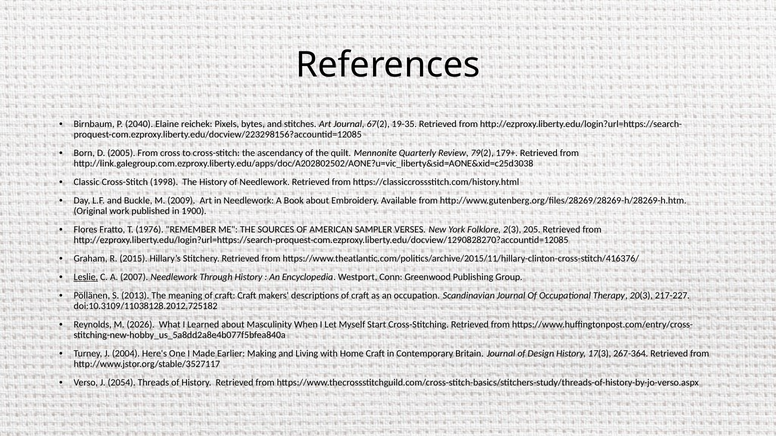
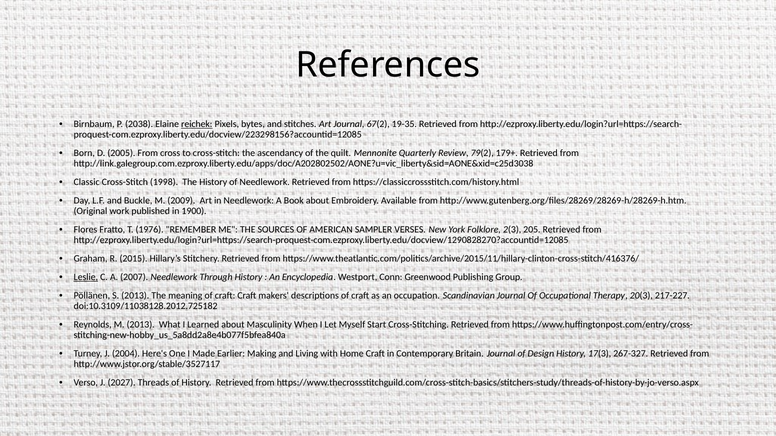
2040: 2040 -> 2038 (139, 124)
reichek underline: none -> present (197, 124)
M 2026: 2026 -> 2013 (141, 325)
267-364: 267-364 -> 267-327 (631, 354)
2054: 2054 -> 2027 (122, 383)
